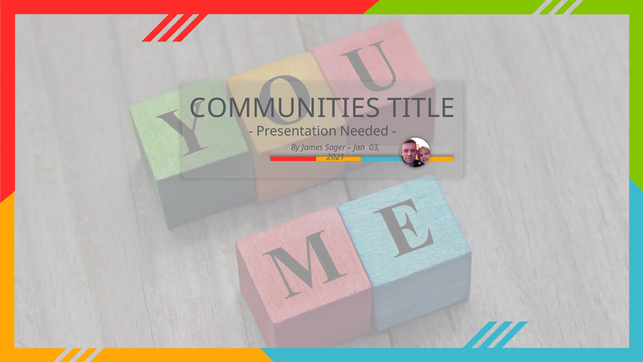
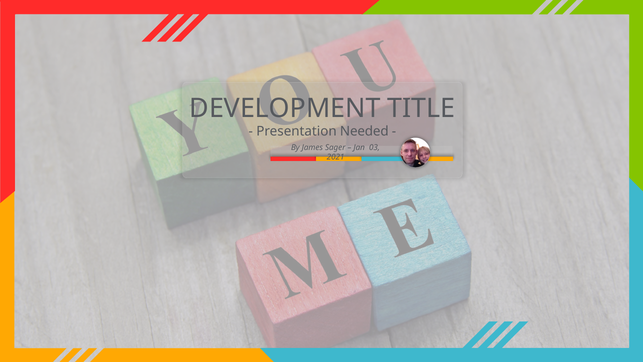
COMMUNITIES: COMMUNITIES -> DEVELOPMENT (285, 108)
